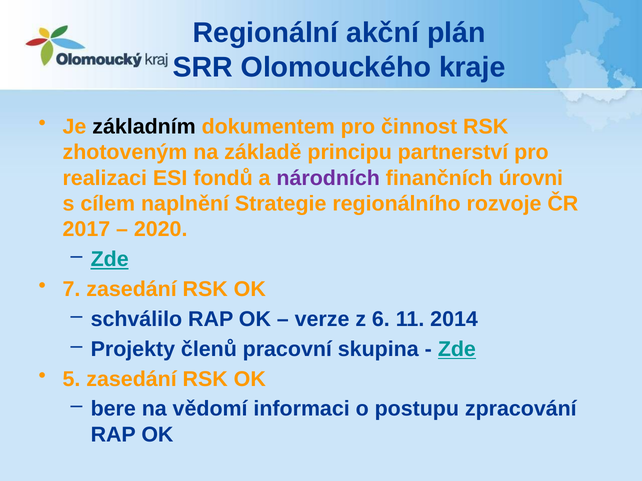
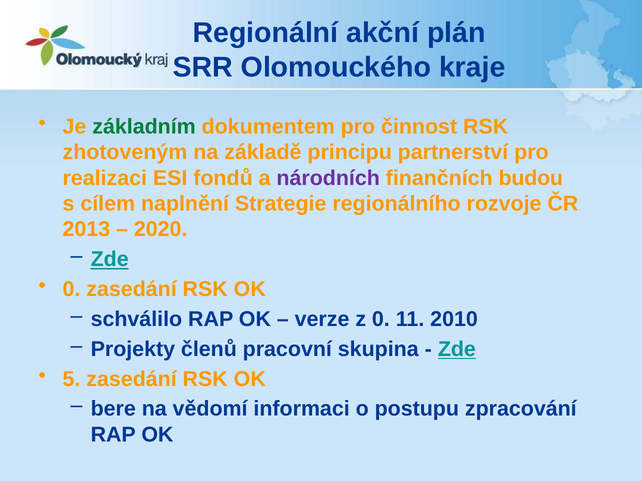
základním colour: black -> green (144, 127)
úrovni: úrovni -> budou (531, 178)
2017: 2017 -> 2013 (86, 230)
7: 7 -> 0 (72, 290)
z 6: 6 -> 0 (381, 319)
2014: 2014 -> 2010 (454, 319)
